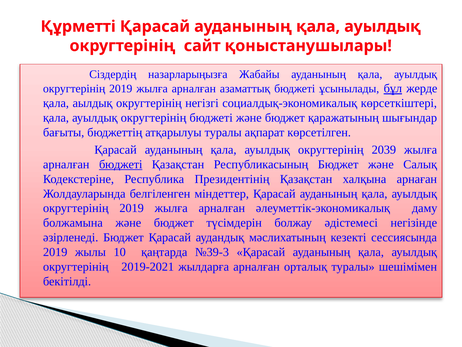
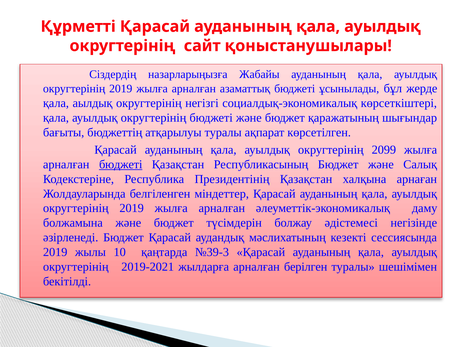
бұл underline: present -> none (393, 88)
2039: 2039 -> 2099 (384, 149)
орталық: орталық -> берілген (306, 266)
